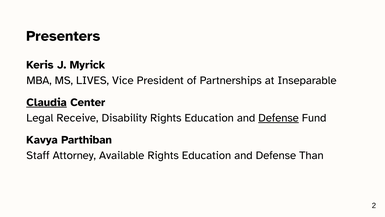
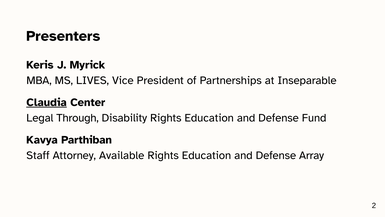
Receive: Receive -> Through (78, 118)
Defense underline: present -> none (279, 118)
Than: Than -> Array (311, 155)
